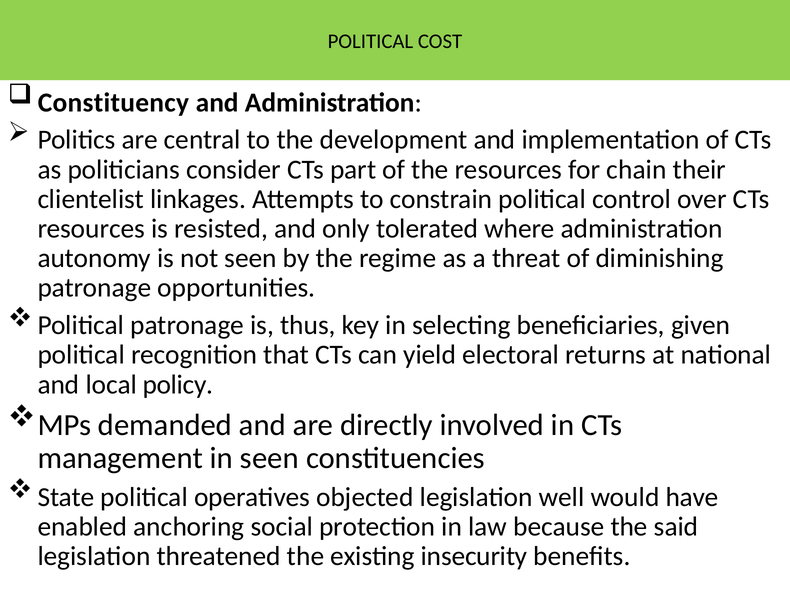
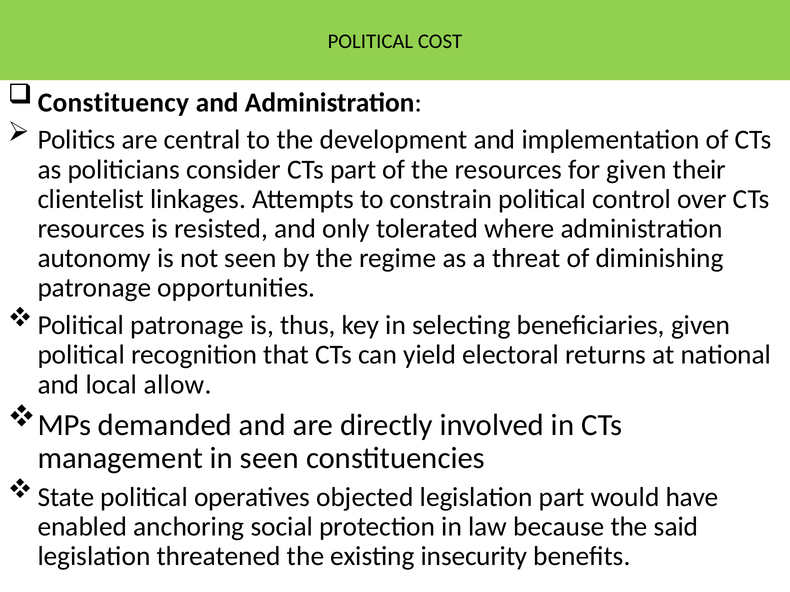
for chain: chain -> given (636, 170)
policy: policy -> allow (178, 385)
legislation well: well -> part (562, 498)
